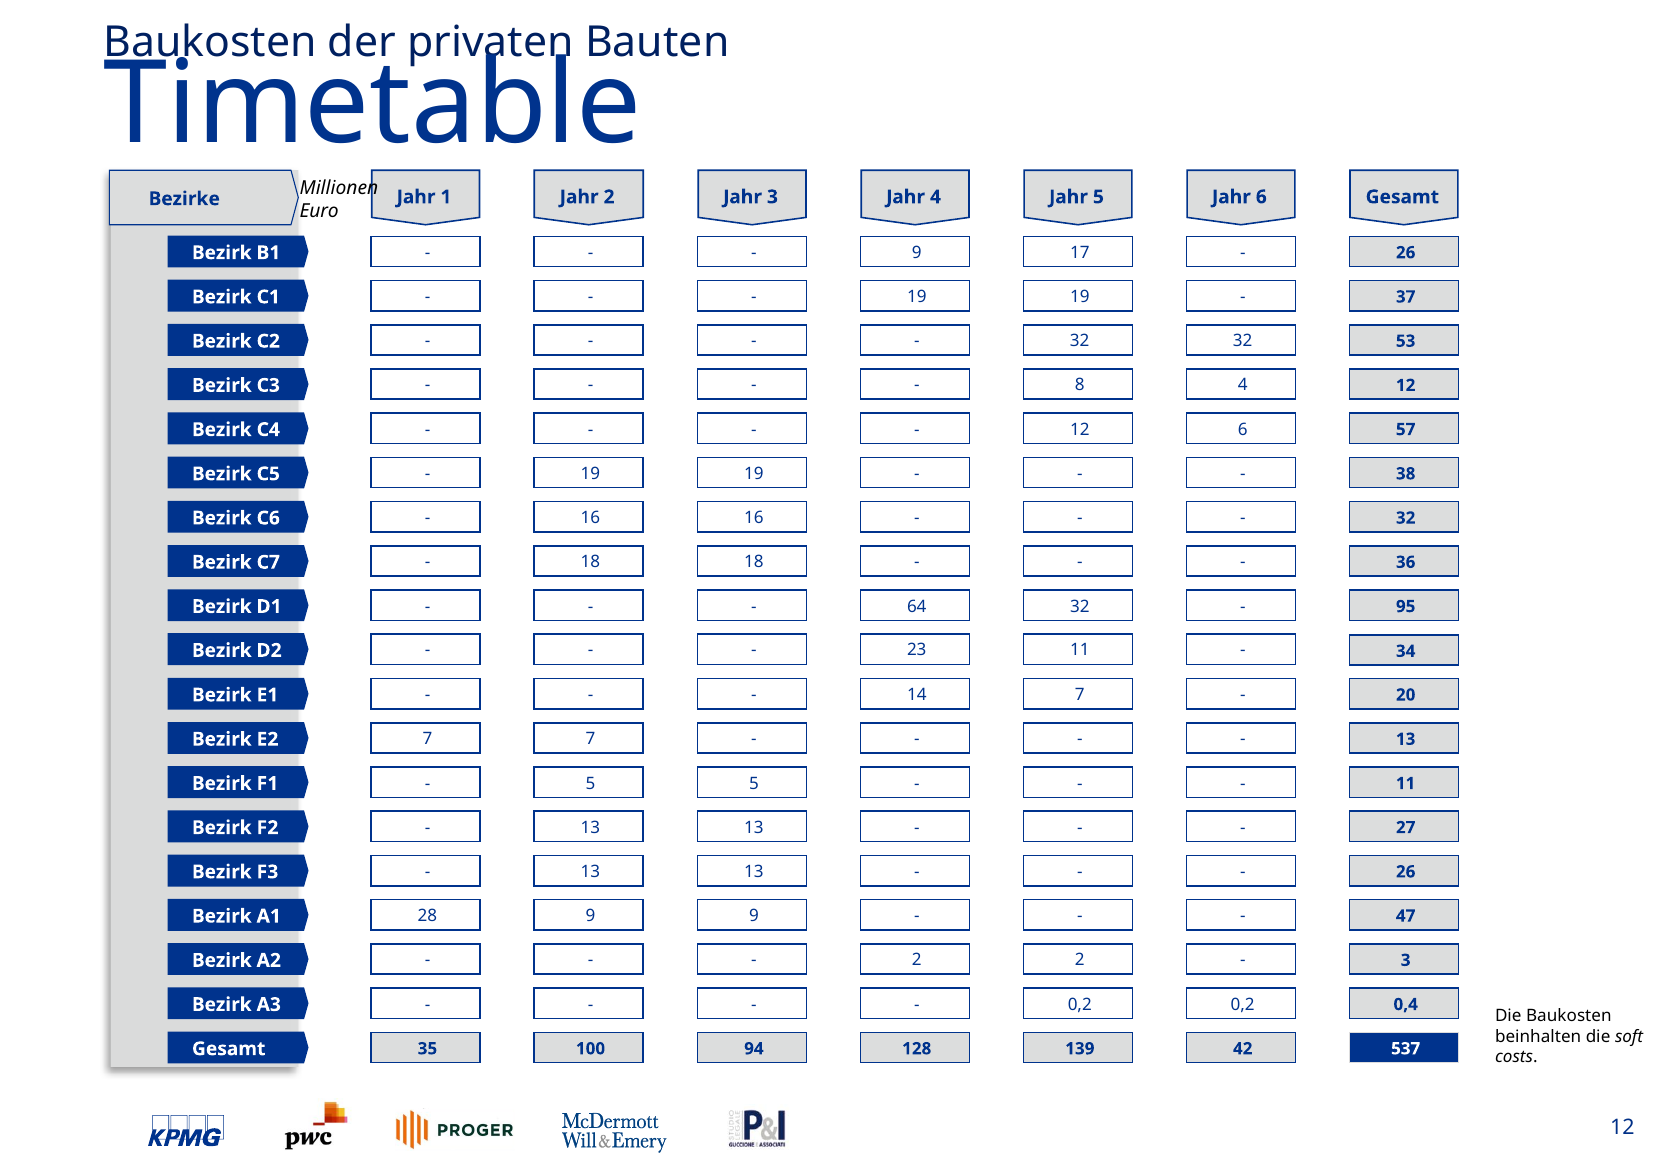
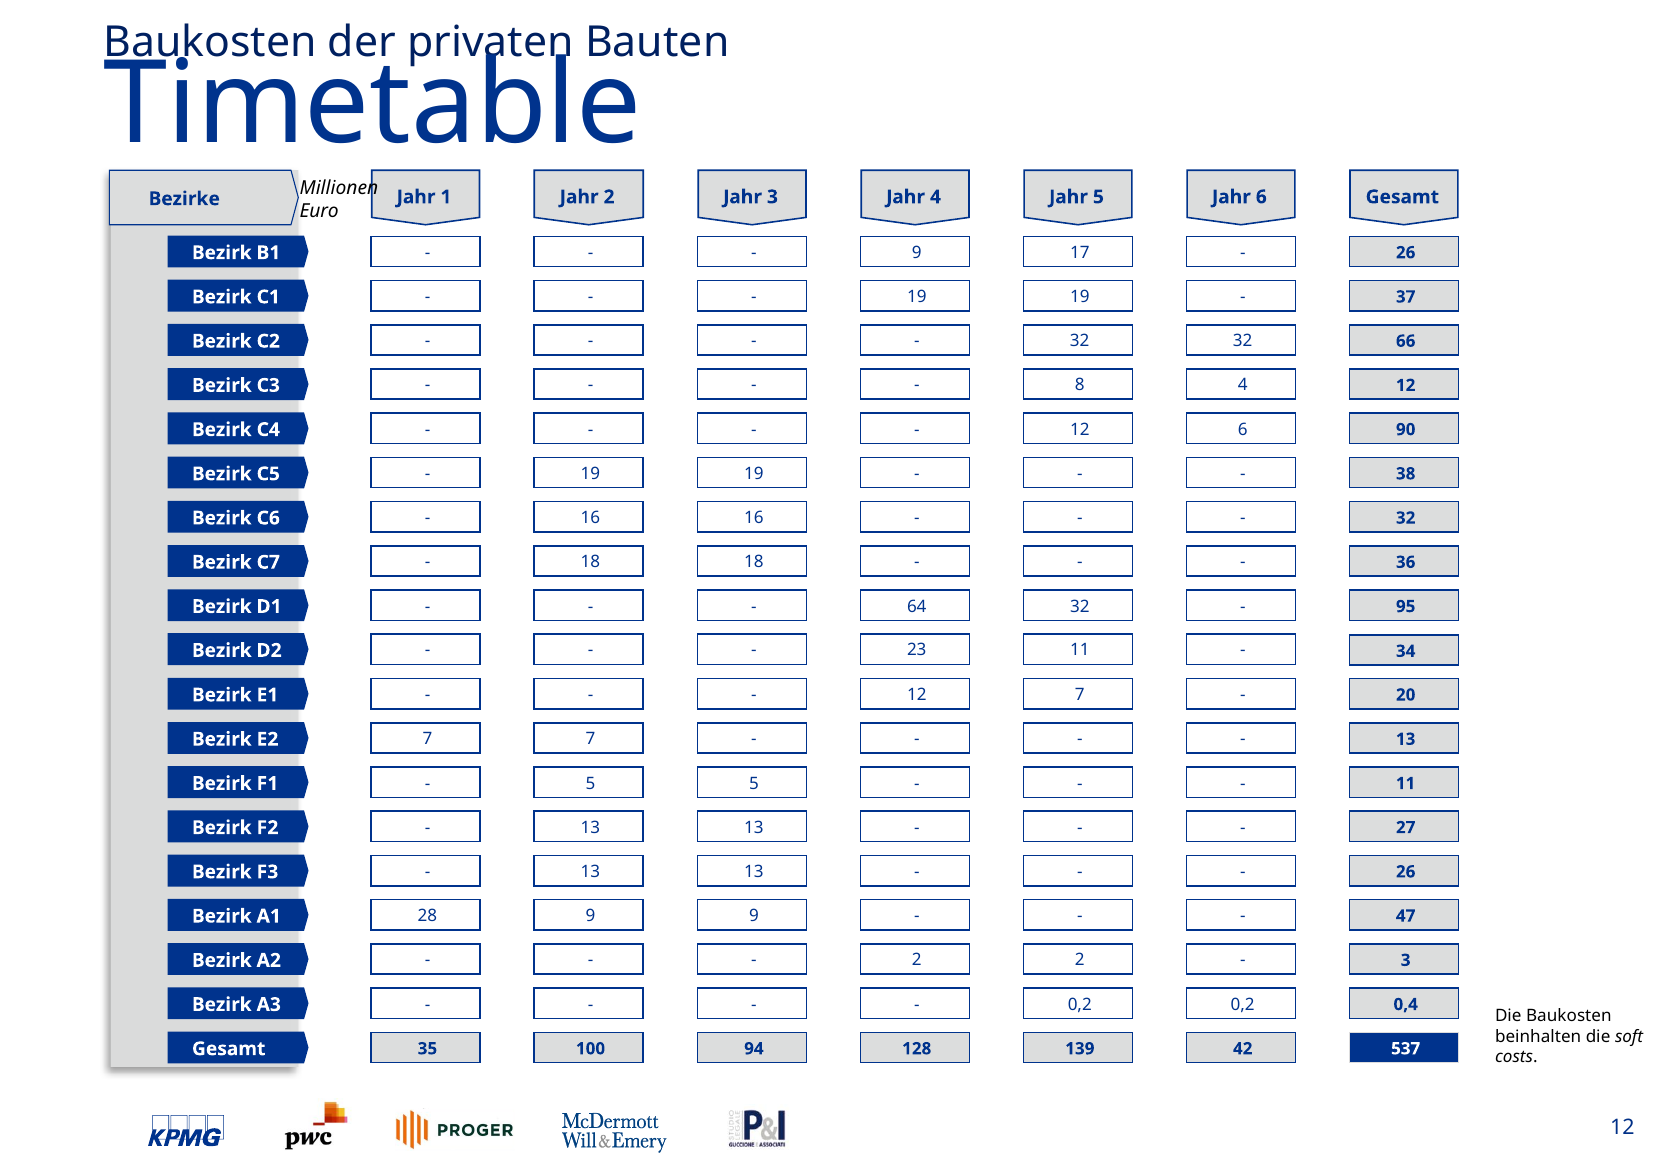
53: 53 -> 66 (1406, 341)
57: 57 -> 90 (1406, 429)
14: 14 -> 12 (917, 695)
